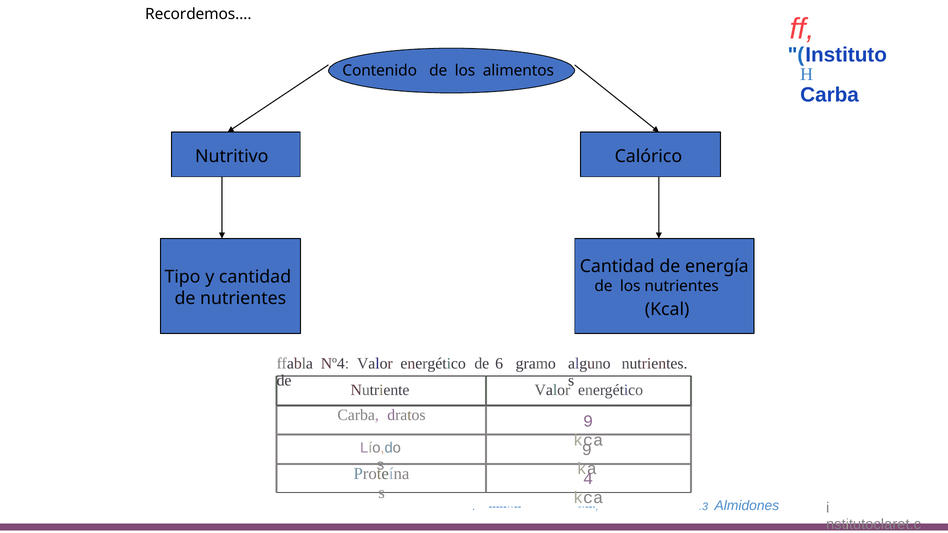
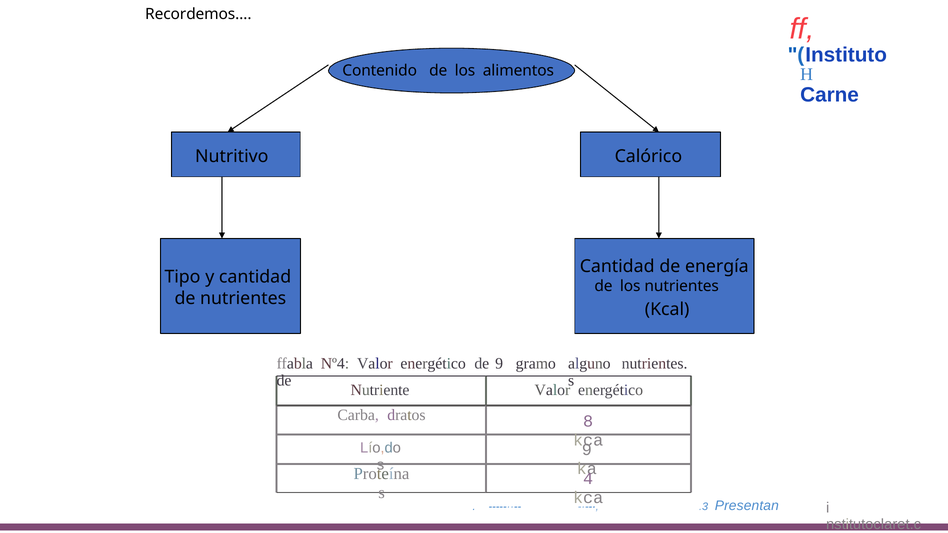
Carba: Carba -> Carne (830, 95)
de 6: 6 -> 9 (499, 364)
dratos 9: 9 -> 8 (588, 421)
Almidones: Almidones -> Presentan (747, 506)
